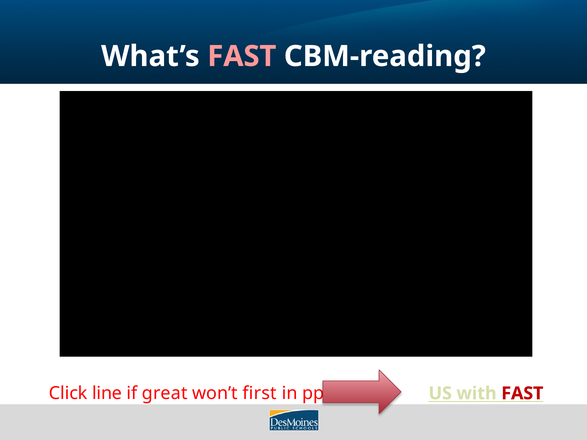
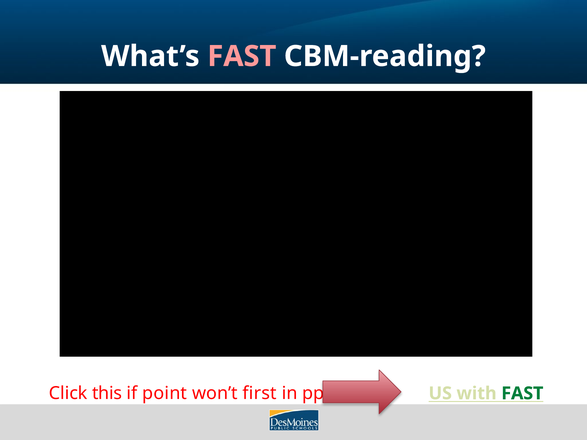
line: line -> this (107, 394)
great: great -> point (165, 394)
FAST colour: red -> green (522, 394)
